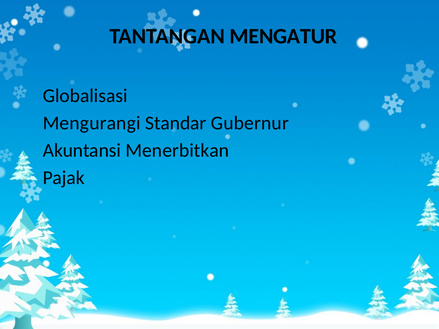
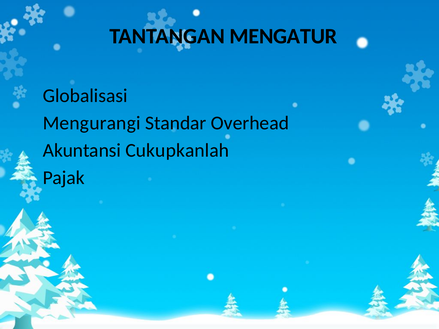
Gubernur: Gubernur -> Overhead (250, 123)
Menerbitkan: Menerbitkan -> Cukupkanlah (177, 150)
